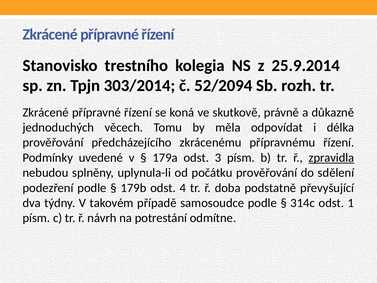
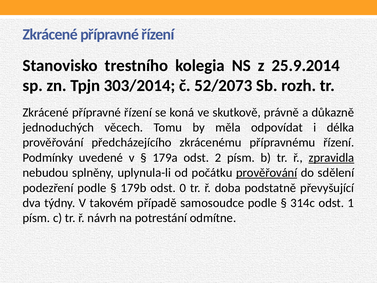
52/2094: 52/2094 -> 52/2073 (223, 86)
3: 3 -> 2 (218, 158)
prověřování underline: none -> present (267, 173)
4: 4 -> 0 (183, 188)
